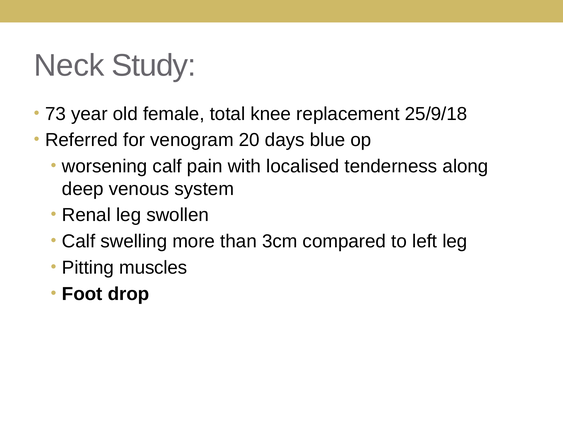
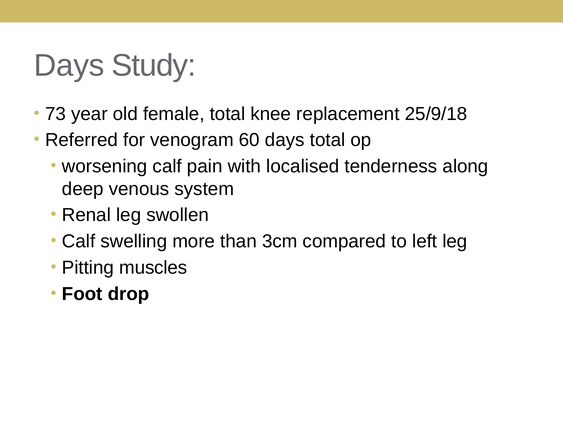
Neck: Neck -> Days (69, 66)
20: 20 -> 60 (249, 140)
days blue: blue -> total (328, 140)
